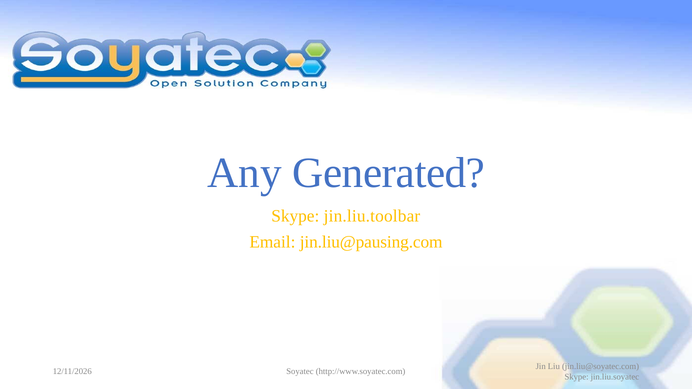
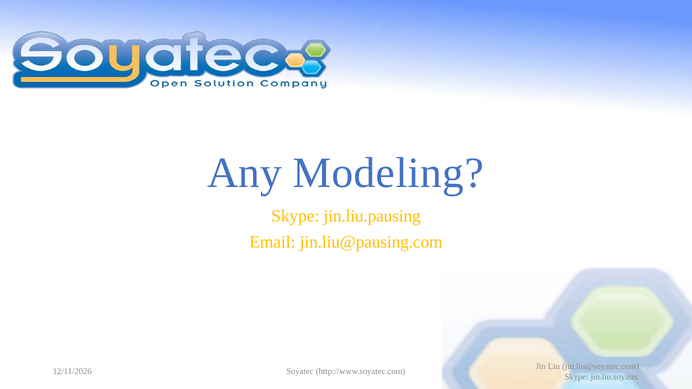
Generated: Generated -> Modeling (388, 173)
jin.liu.toolbar: jin.liu.toolbar -> jin.liu.pausing (372, 216)
